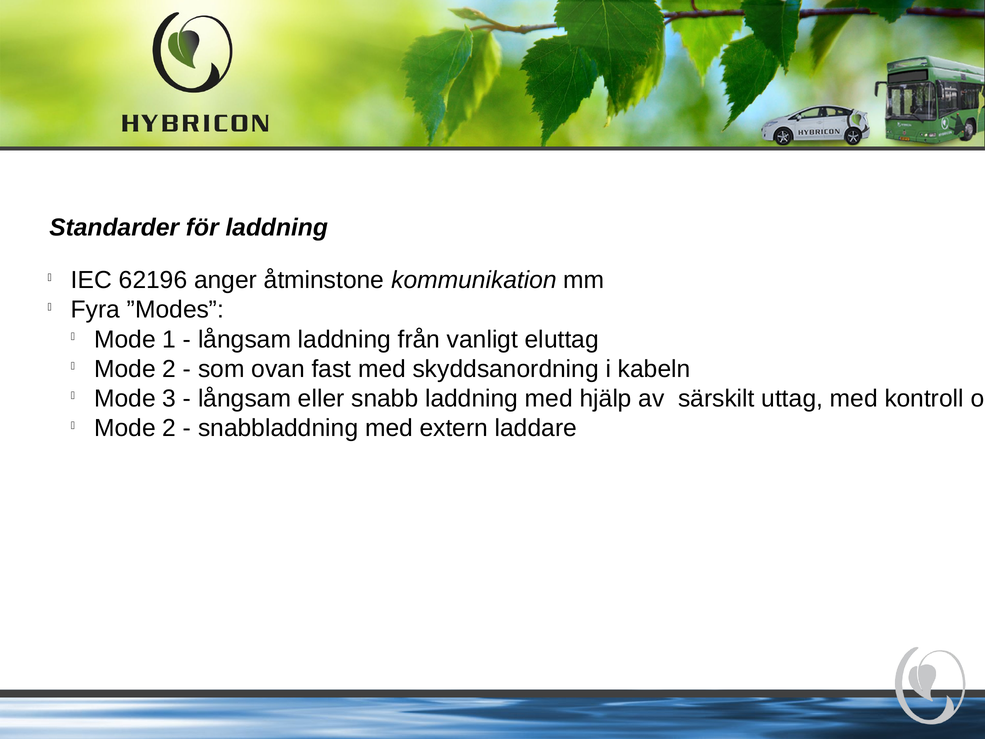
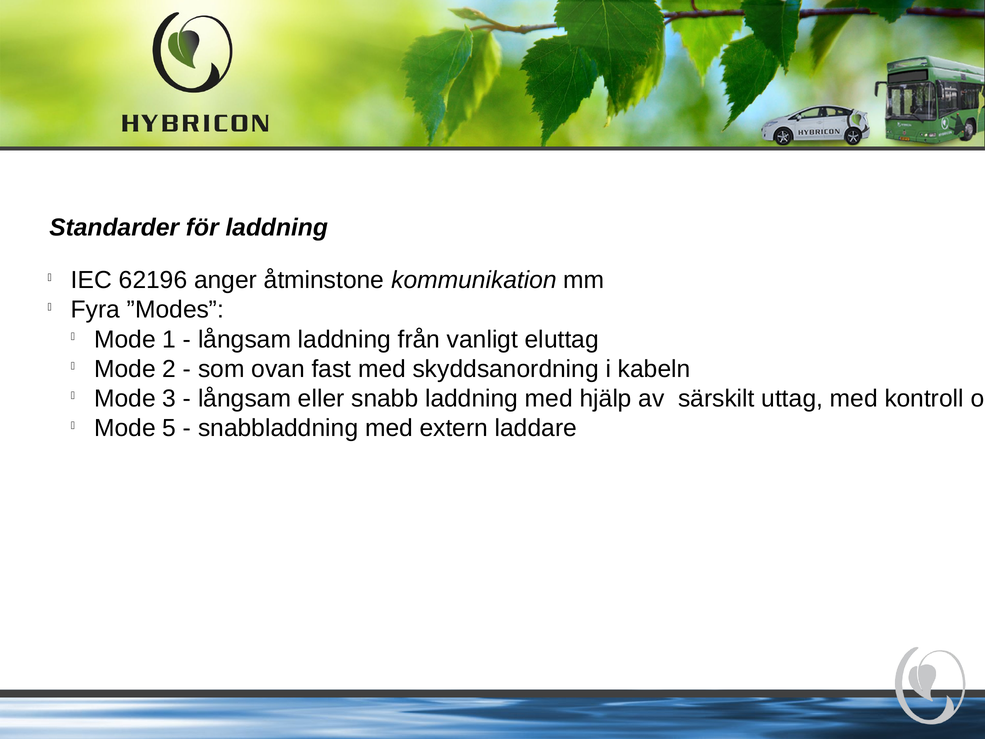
2: 2 -> 5 (169, 428)
